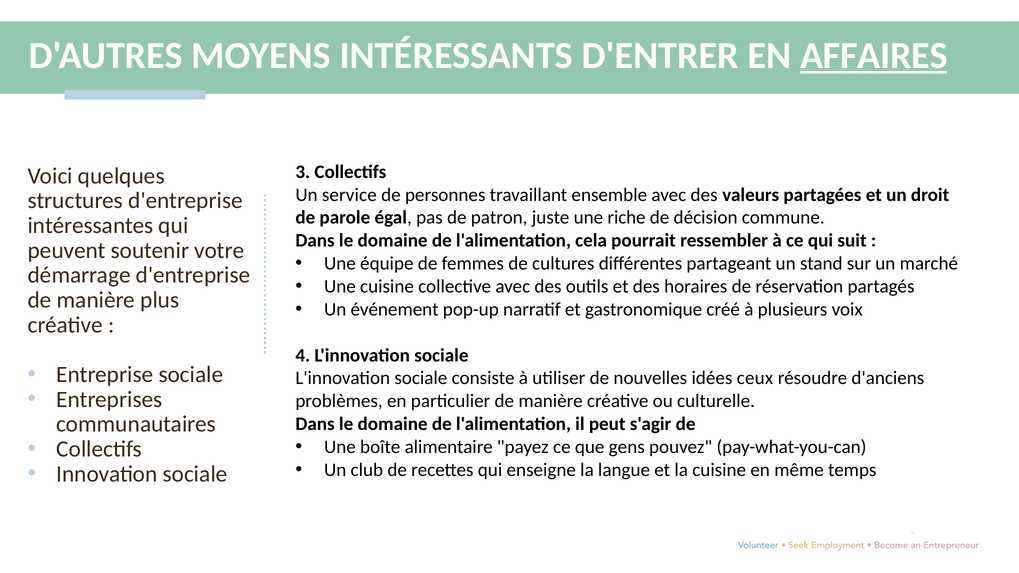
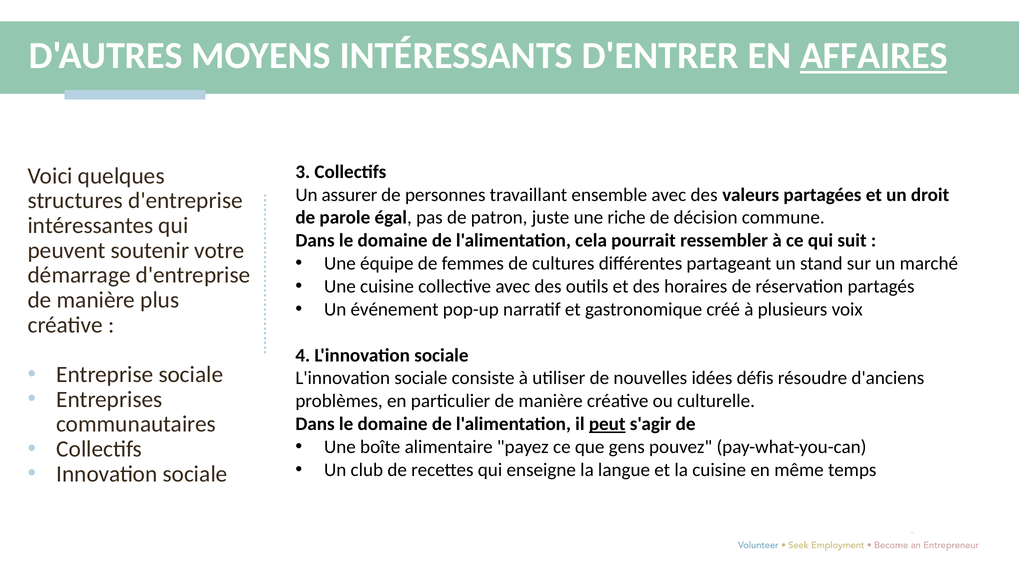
service: service -> assurer (349, 195)
ceux: ceux -> défis (755, 378)
peut underline: none -> present (607, 424)
